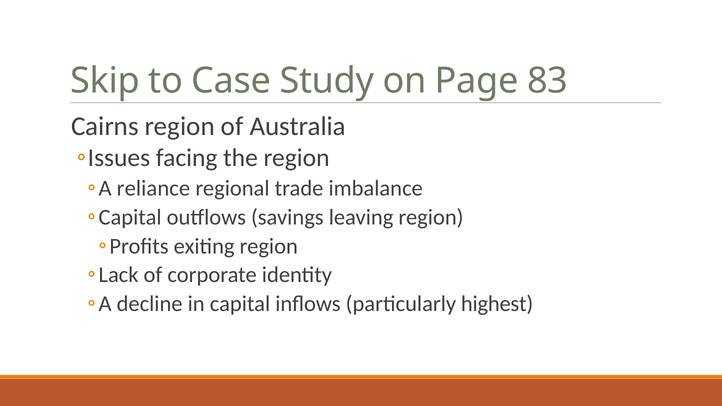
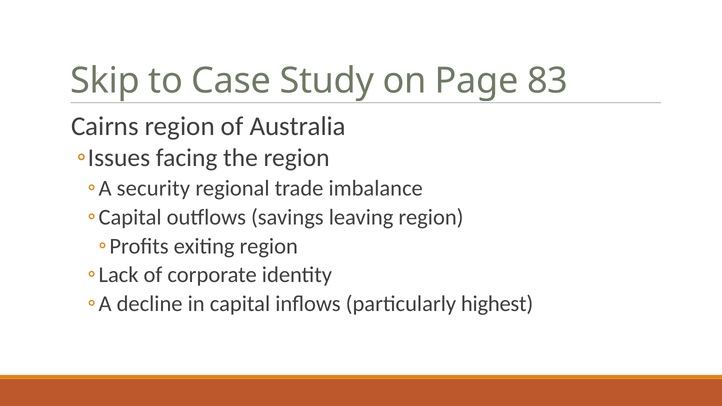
reliance: reliance -> security (153, 188)
